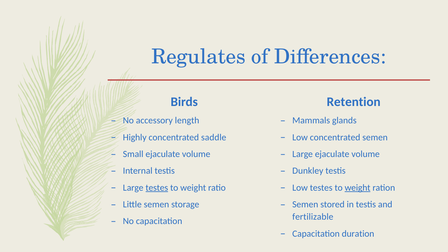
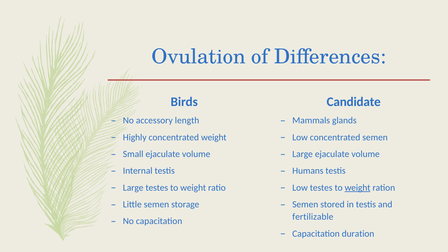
Regulates: Regulates -> Ovulation (199, 57)
Retention: Retention -> Candidate (354, 102)
concentrated saddle: saddle -> weight (214, 137)
Dunkley: Dunkley -> Humans (308, 171)
testes underline: present -> none (157, 188)
